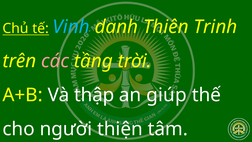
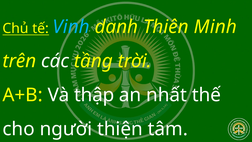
Trinh: Trinh -> Minh (215, 27)
các colour: pink -> white (55, 61)
giúp: giúp -> nhất (167, 95)
